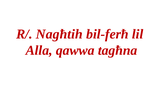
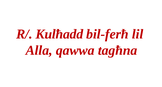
Nagħtih: Nagħtih -> Kulħadd (59, 34)
